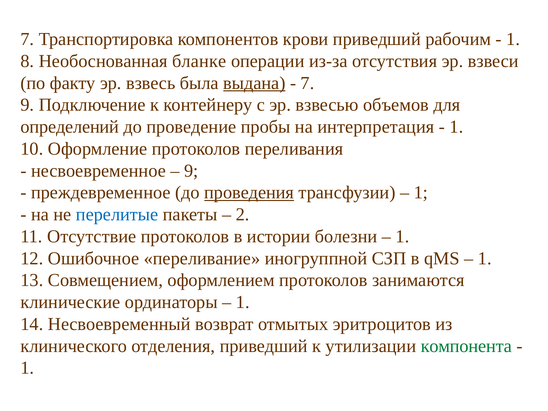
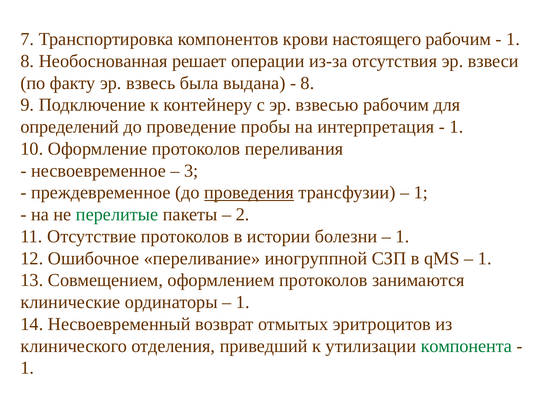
крови приведший: приведший -> настоящего (377, 39)
бланке: бланке -> решает (199, 61)
выдана underline: present -> none (254, 83)
7: 7 -> 8 (308, 83)
взвесью объемов: объемов -> рабочим (396, 105)
9: 9 -> 3 (191, 171)
перелитые colour: blue -> green (117, 215)
